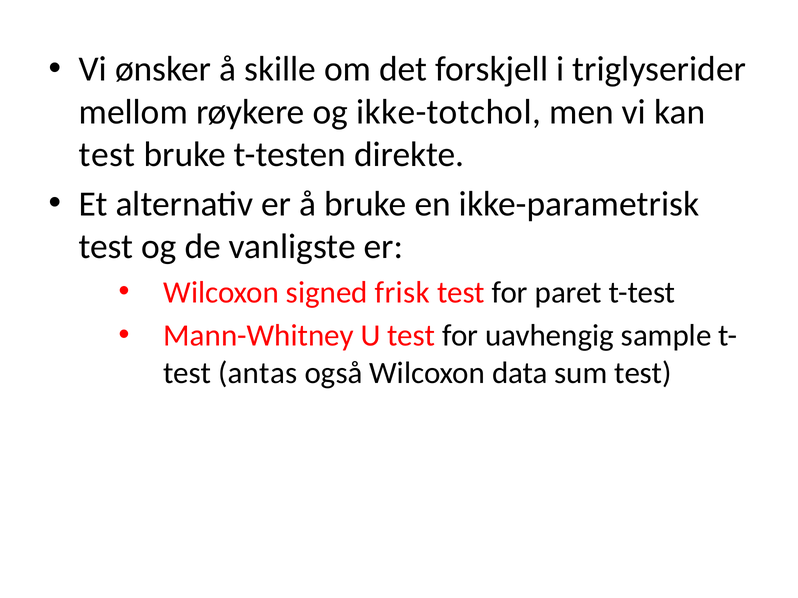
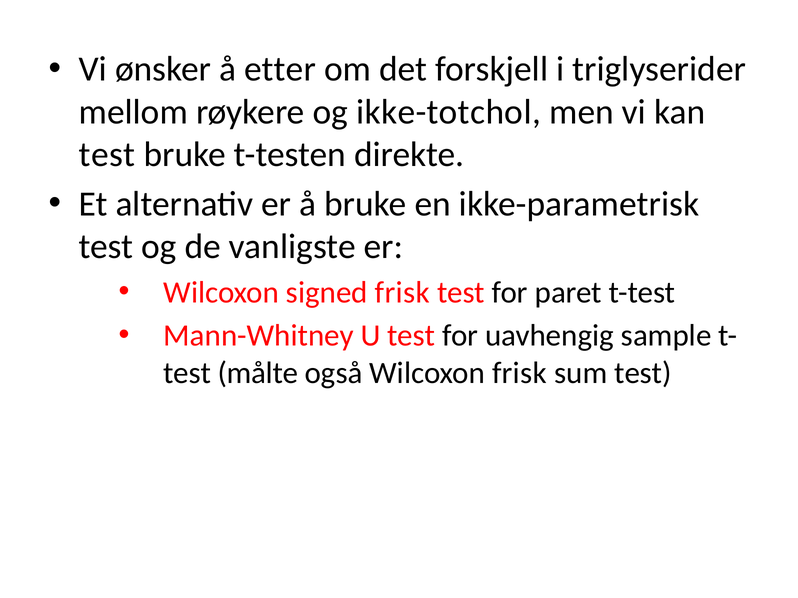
skille: skille -> etter (280, 69)
antas: antas -> målte (258, 373)
Wilcoxon data: data -> frisk (520, 373)
